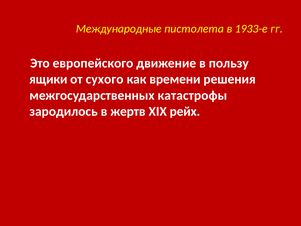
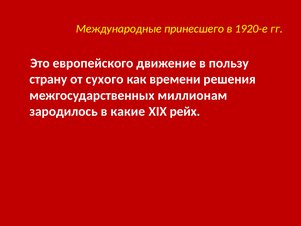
пистолета: пистолета -> принесшего (194, 29)
1933-е: 1933-е -> 1920-е (251, 29)
ящики: ящики -> страну (48, 79)
катастрофы: катастрофы -> миллионам (192, 95)
жертв: жертв -> какие (128, 111)
